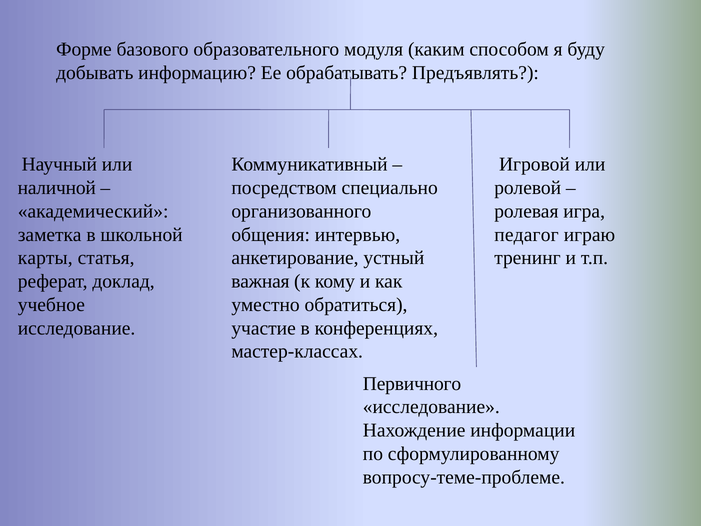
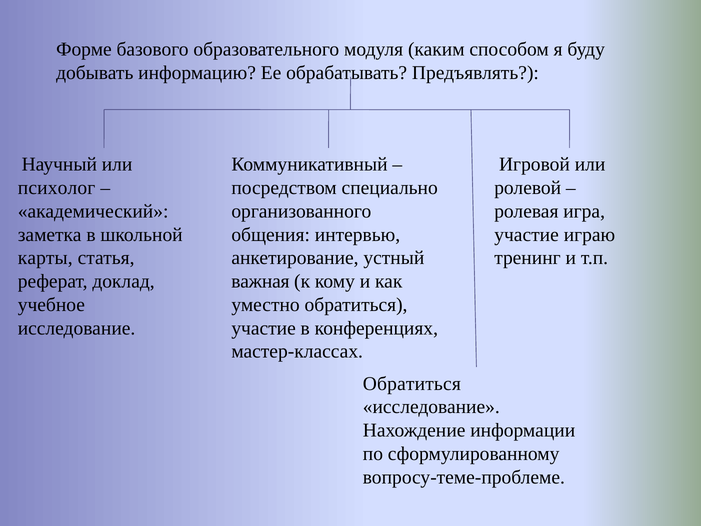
наличной: наличной -> психолог (57, 188)
педагог: педагог -> участие (527, 235)
Первичного: Первичного -> Обратиться (412, 383)
